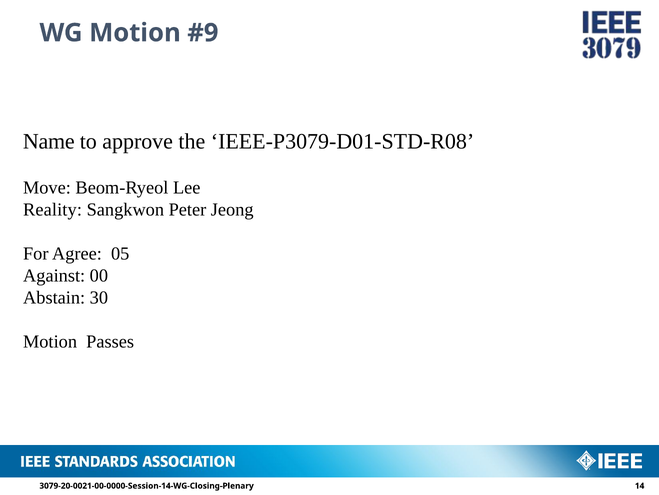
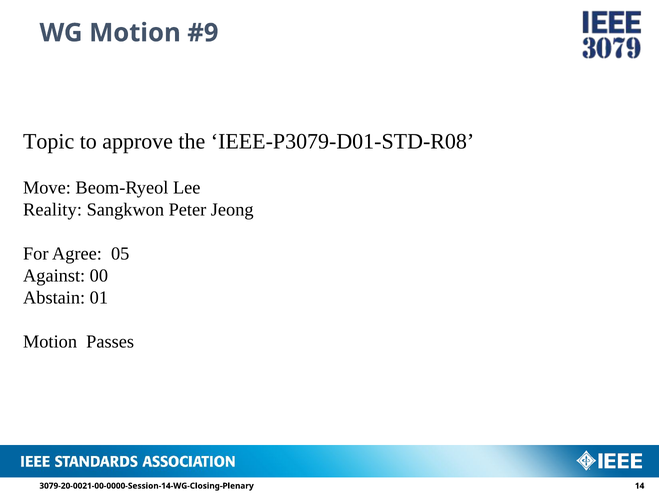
Name: Name -> Topic (49, 141)
30: 30 -> 01 (99, 297)
